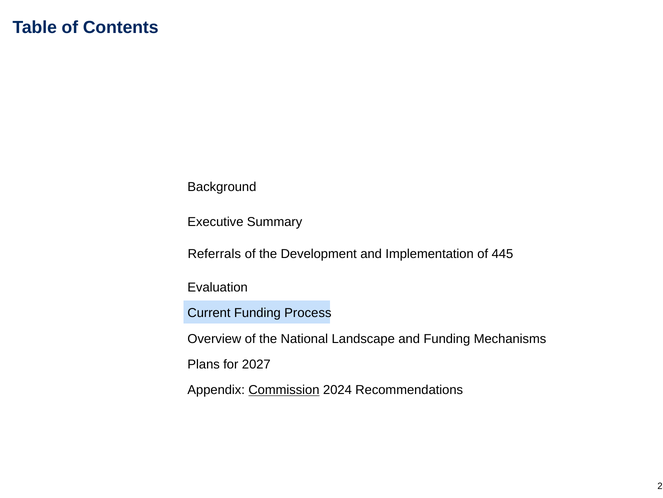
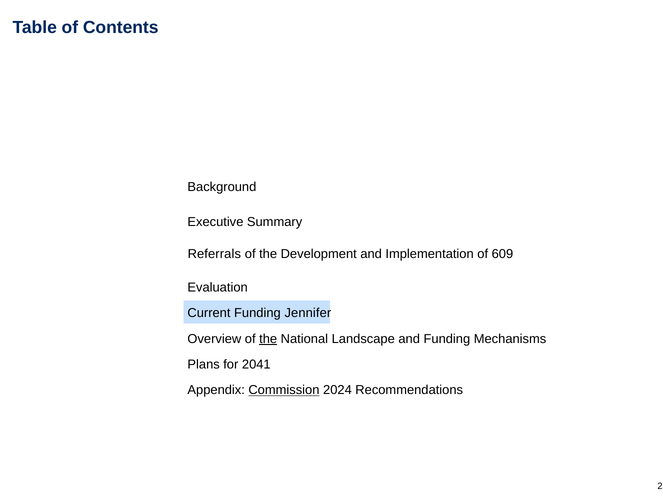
445: 445 -> 609 (502, 254)
Process: Process -> Jennifer (308, 313)
the underline: none -> present (268, 338)
2027: 2027 -> 2041 (256, 364)
